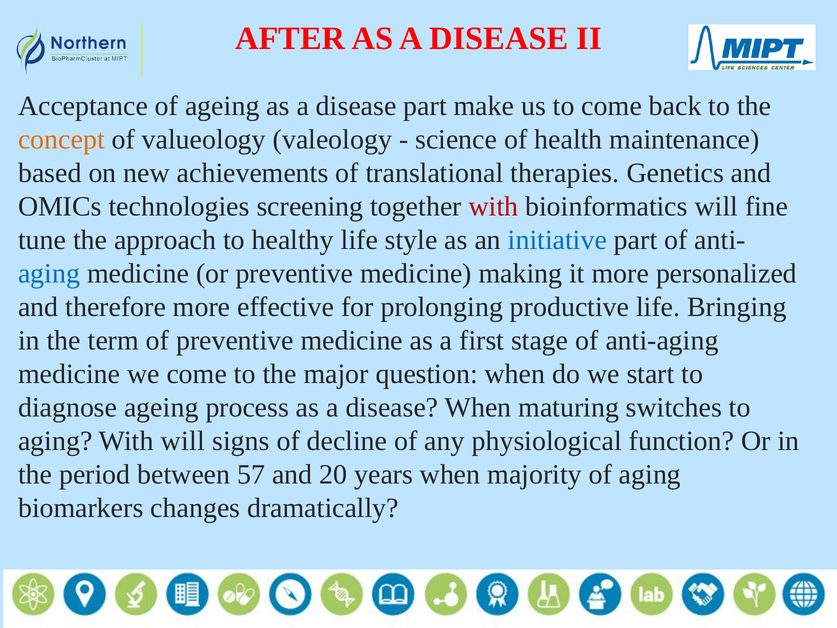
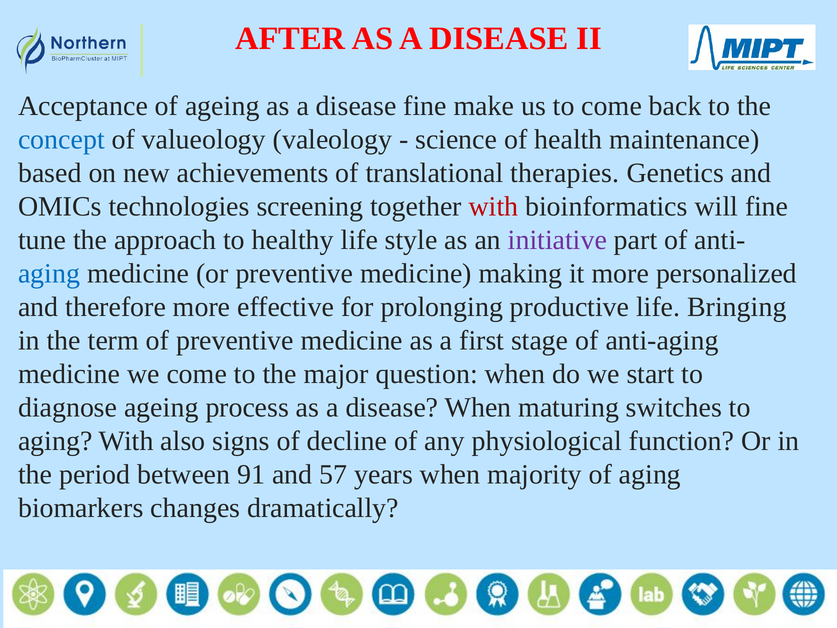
disease part: part -> fine (425, 106)
concept colour: orange -> blue (61, 139)
initiative colour: blue -> purple (557, 240)
With will: will -> also (183, 441)
57: 57 -> 91 (251, 474)
20: 20 -> 57 (333, 474)
